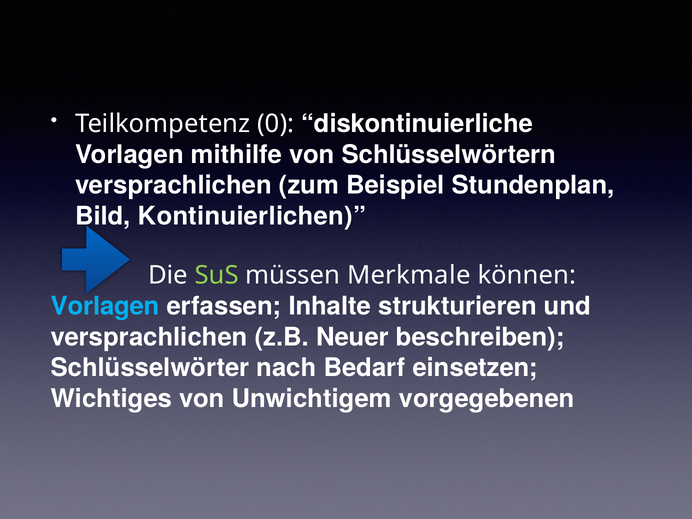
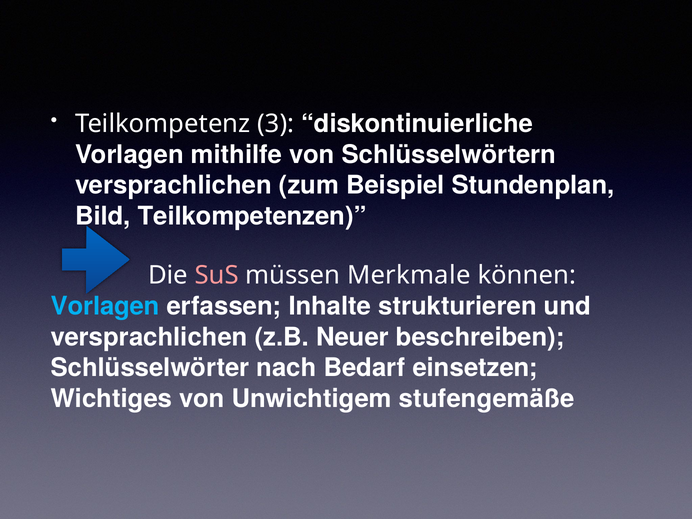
0: 0 -> 3 (276, 124)
Kontinuierlichen: Kontinuierlichen -> Teilkompetenzen (252, 216)
SuS colour: light green -> pink (217, 275)
vorgegebenen: vorgegebenen -> stufengemäße (487, 399)
